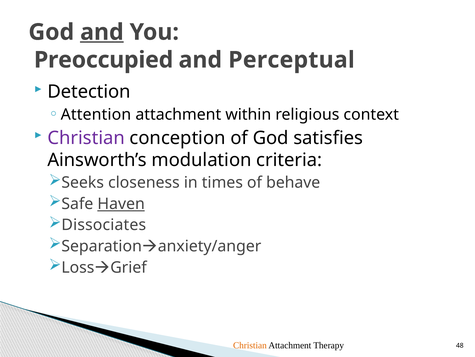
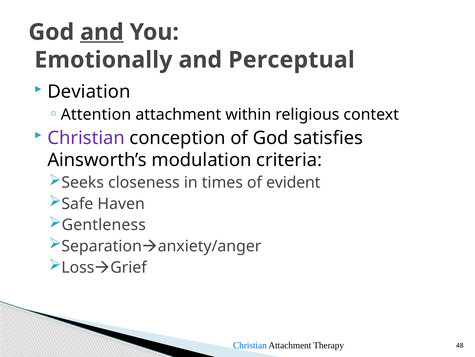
Preoccupied: Preoccupied -> Emotionally (103, 60)
Detection: Detection -> Deviation (89, 92)
behave: behave -> evident (293, 182)
Haven underline: present -> none (121, 203)
Dissociates: Dissociates -> Gentleness (104, 225)
Christian colour: orange -> blue (250, 345)
